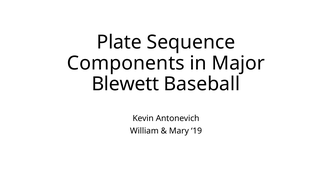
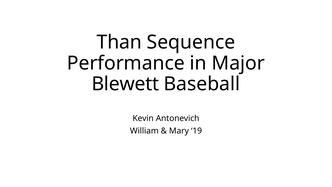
Plate: Plate -> Than (119, 42)
Components: Components -> Performance (126, 63)
